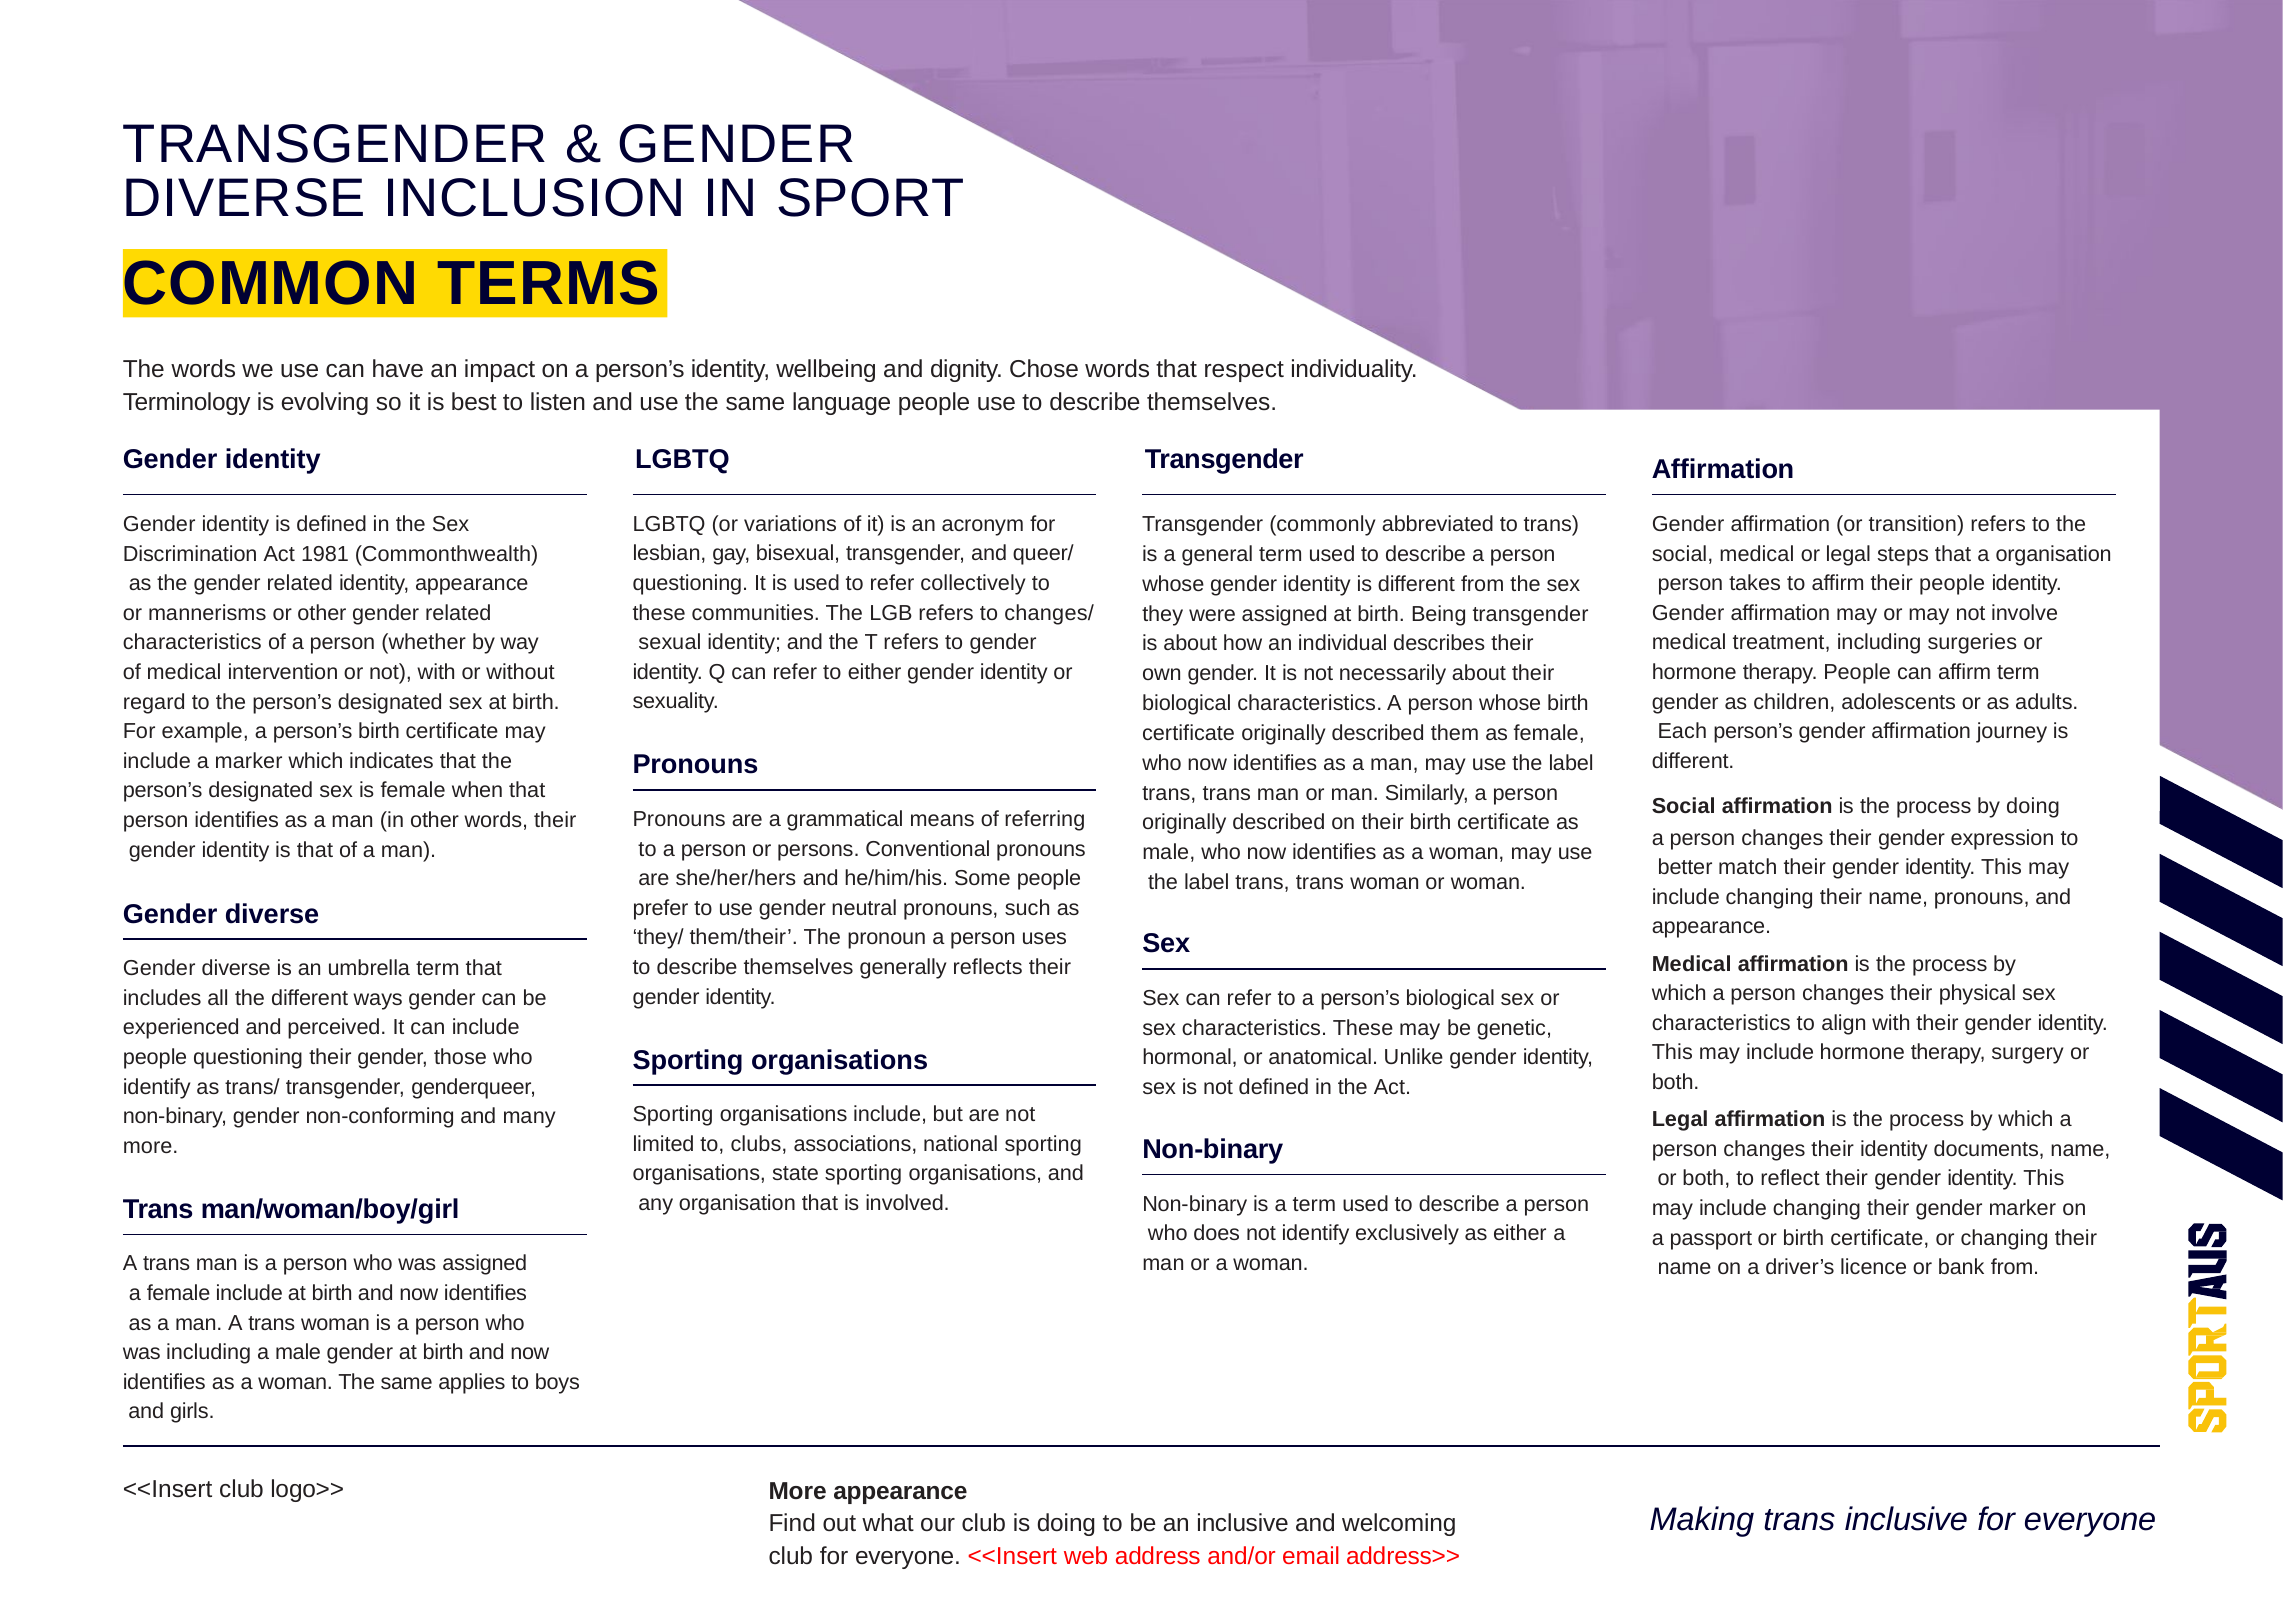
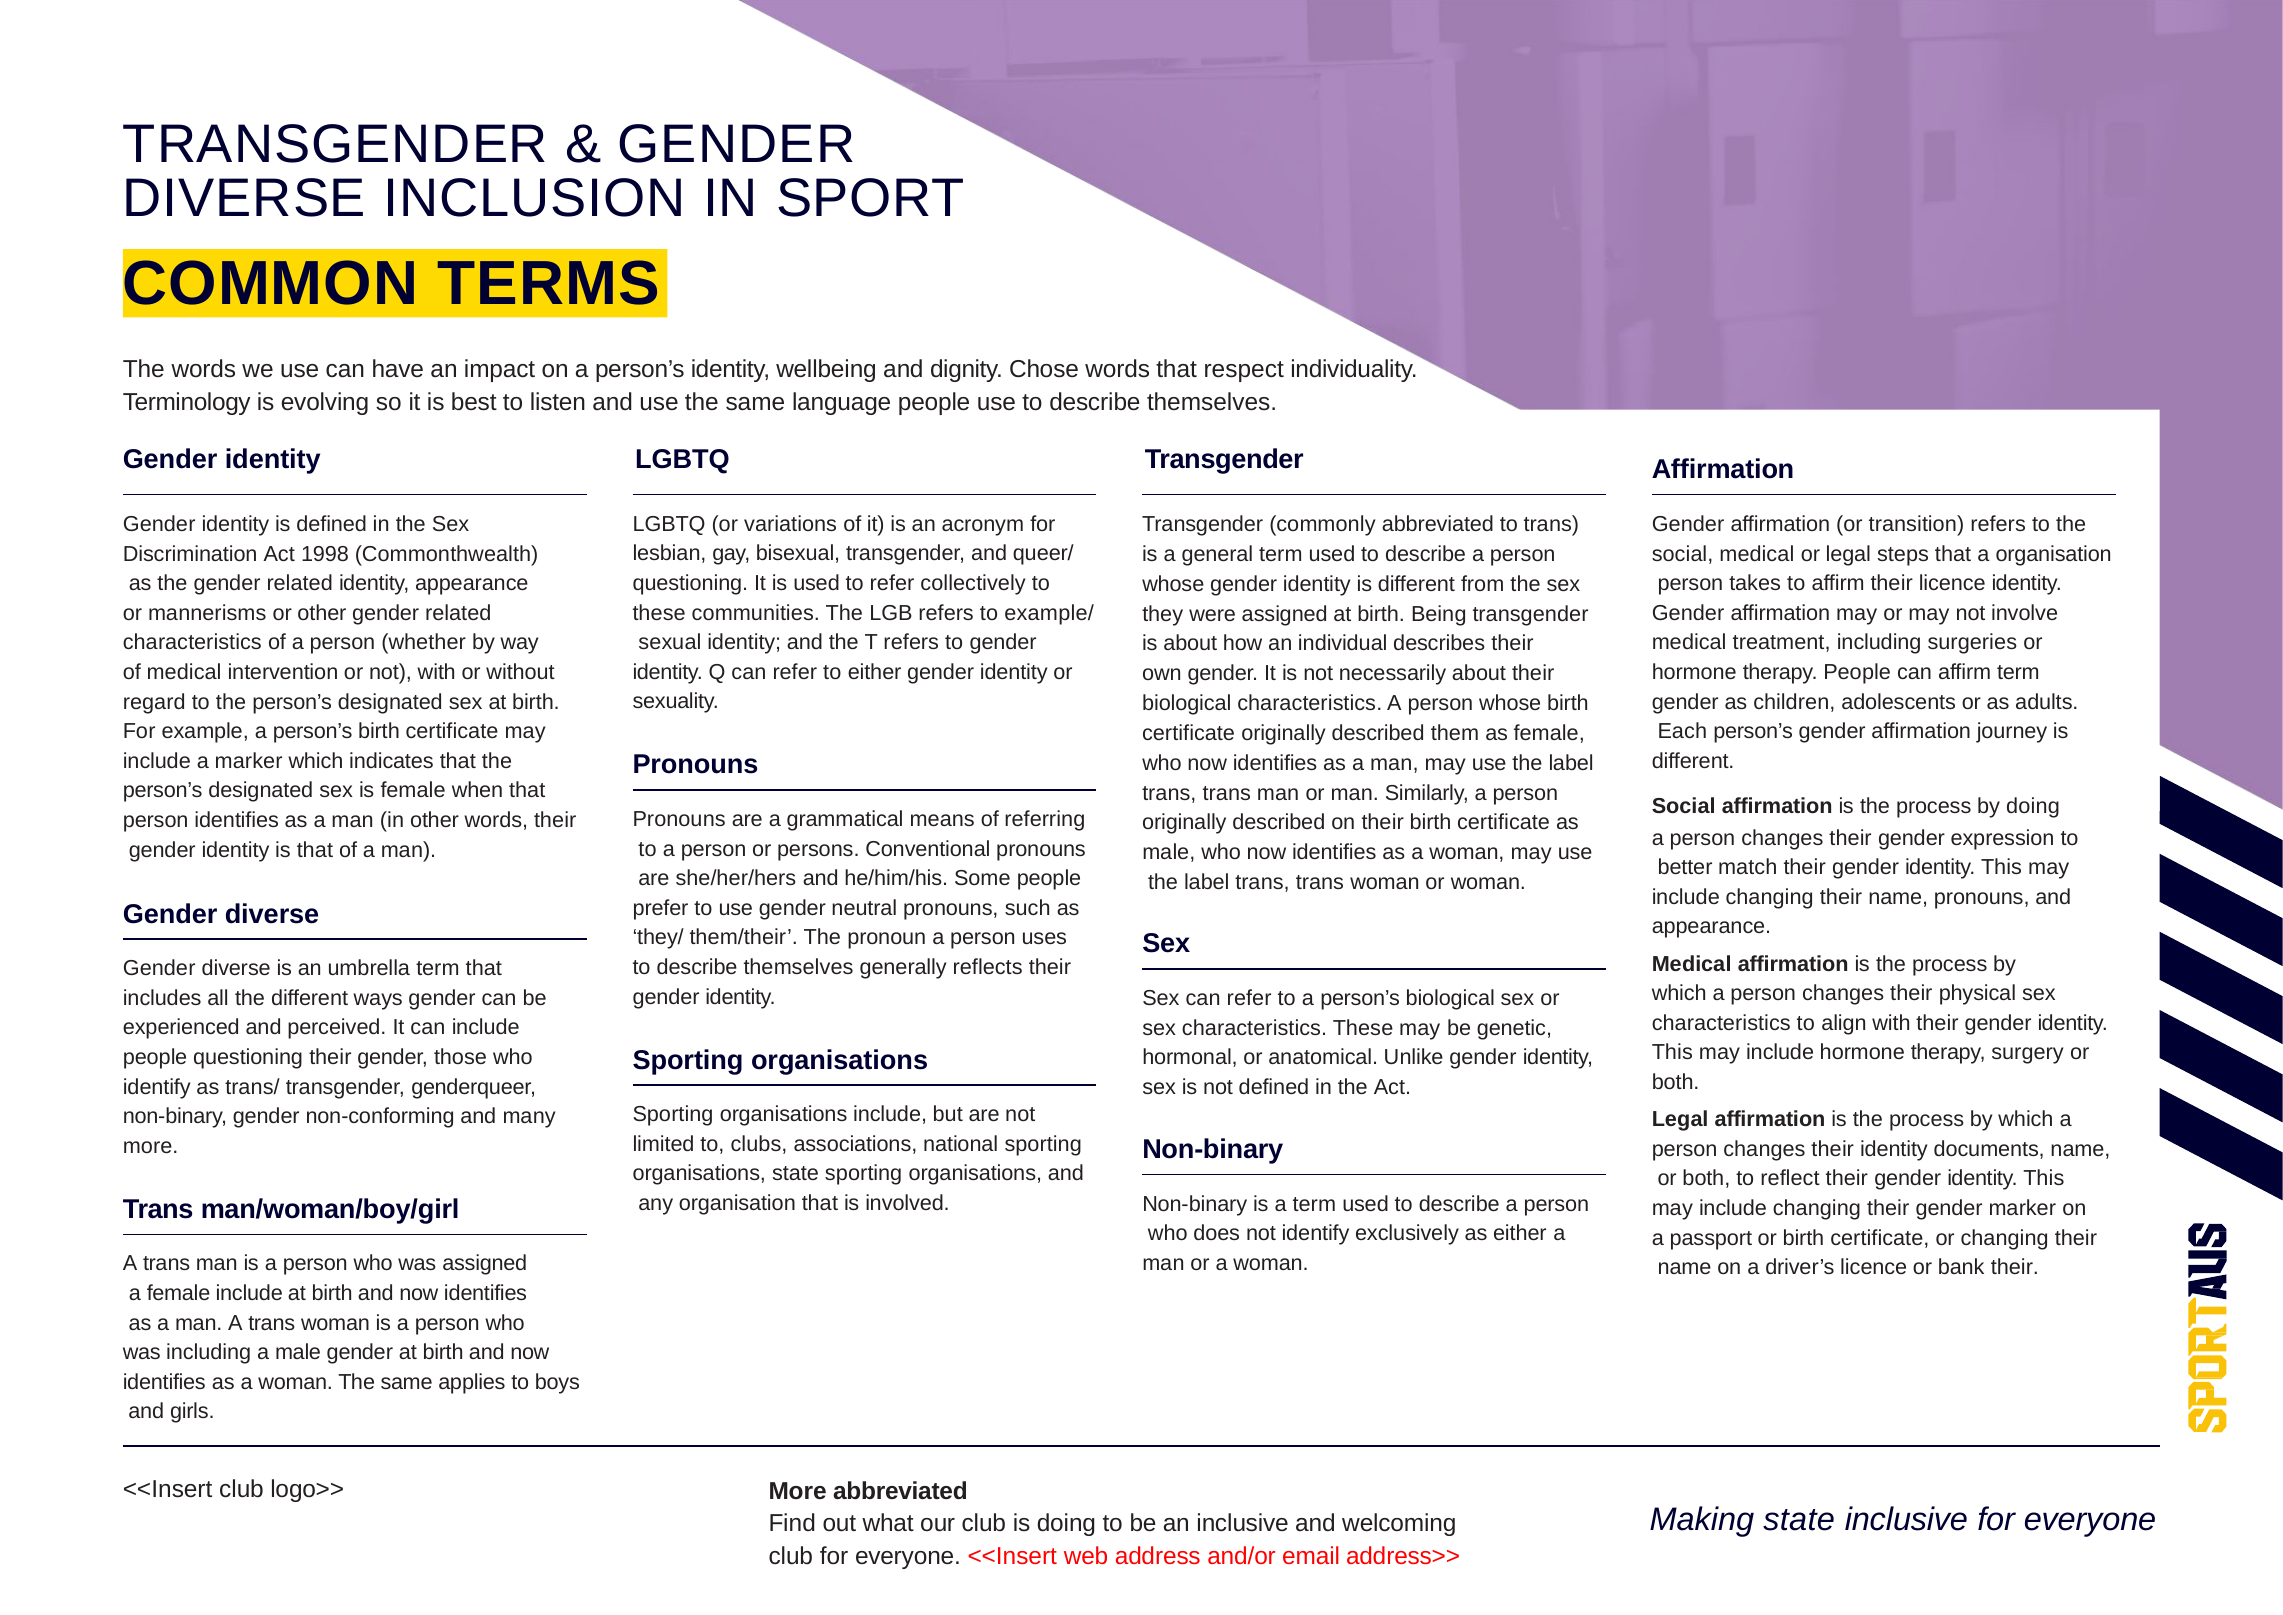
1981: 1981 -> 1998 (325, 554)
their people: people -> licence (1952, 583)
changes/: changes/ -> example/ (1049, 613)
bank from: from -> their (2015, 1267)
More appearance: appearance -> abbreviated (900, 1491)
Making trans: trans -> state (1799, 1519)
